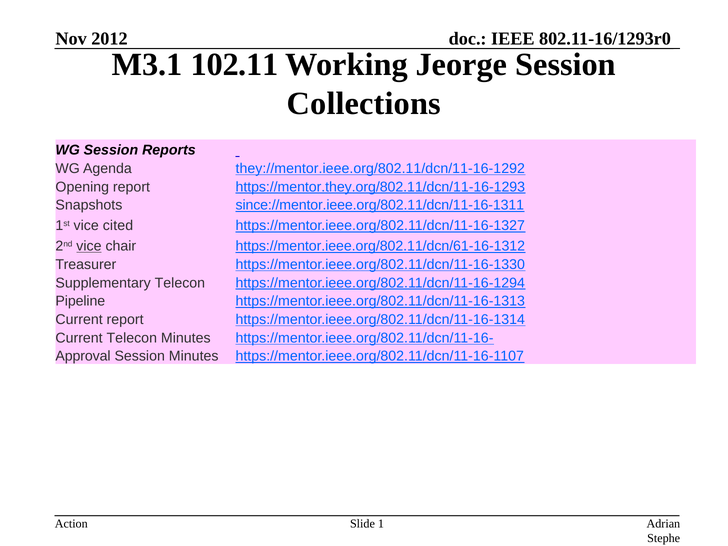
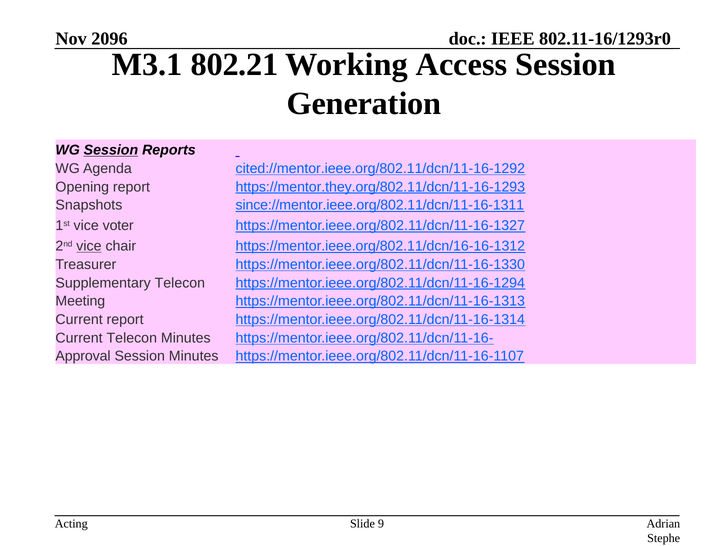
2012: 2012 -> 2096 (109, 39)
102.11: 102.11 -> 802.21 (234, 65)
Jeorge: Jeorge -> Access (462, 65)
Collections: Collections -> Generation (364, 104)
Session underline: none -> present (111, 150)
they://mentor.ieee.org/802.11/dcn/11-16-1292: they://mentor.ieee.org/802.11/dcn/11-16-1292 -> cited://mentor.ieee.org/802.11/dcn/11-16-1292 (380, 168)
cited: cited -> voter (118, 226)
https://mentor.ieee.org/802.11/dcn/61-16-1312: https://mentor.ieee.org/802.11/dcn/61-16-1312 -> https://mentor.ieee.org/802.11/dcn/16-16-1312 (380, 246)
Pipeline: Pipeline -> Meeting (80, 301)
Action: Action -> Acting (71, 524)
1: 1 -> 9 (381, 524)
